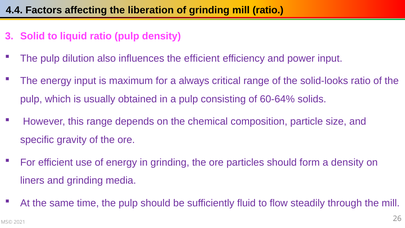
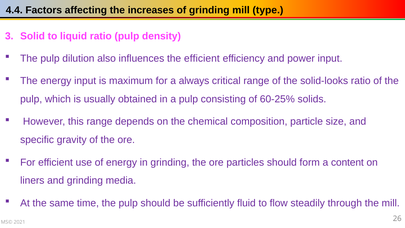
liberation: liberation -> increases (151, 10)
mill ratio: ratio -> type (268, 10)
60-64%: 60-64% -> 60-25% (277, 99)
a density: density -> content (347, 162)
